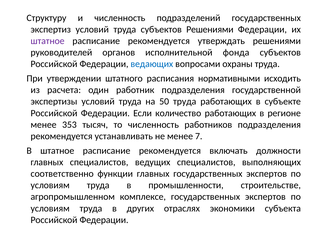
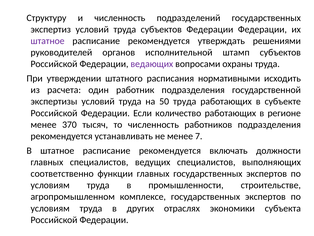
субъектов Решениями: Решениями -> Федерации (210, 29)
фонда: фонда -> штамп (236, 52)
ведающих colour: blue -> purple (152, 64)
353: 353 -> 370 (69, 124)
